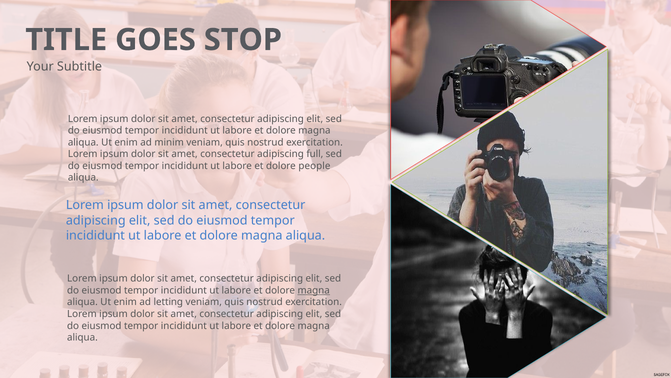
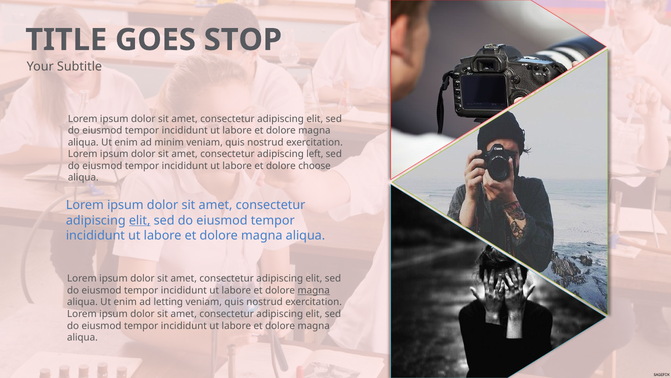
full: full -> left (315, 154)
people: people -> choose (315, 166)
elit underline: none -> present (140, 220)
